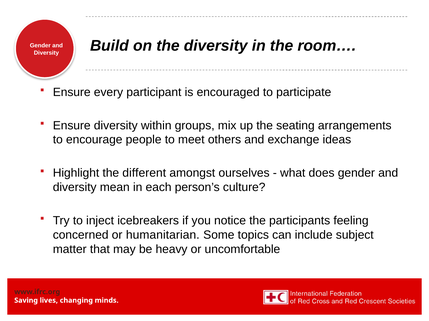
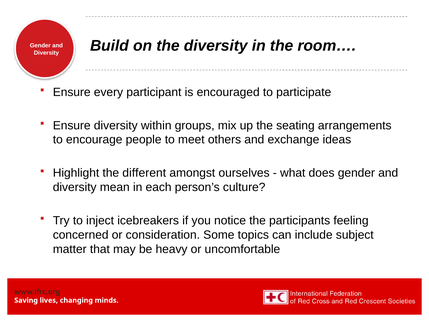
humanitarian: humanitarian -> consideration (163, 235)
